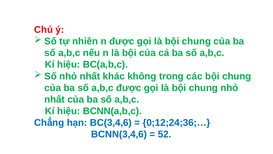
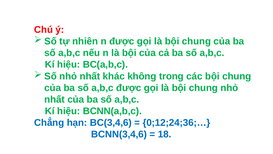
52: 52 -> 18 (165, 134)
